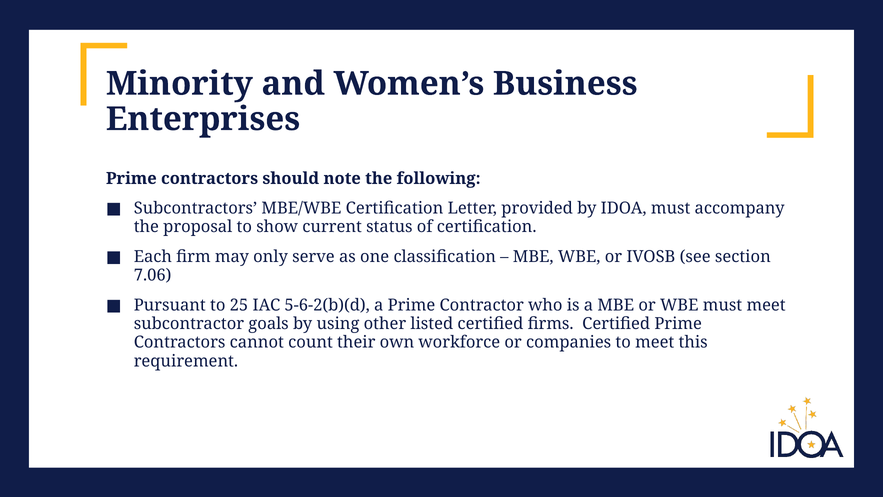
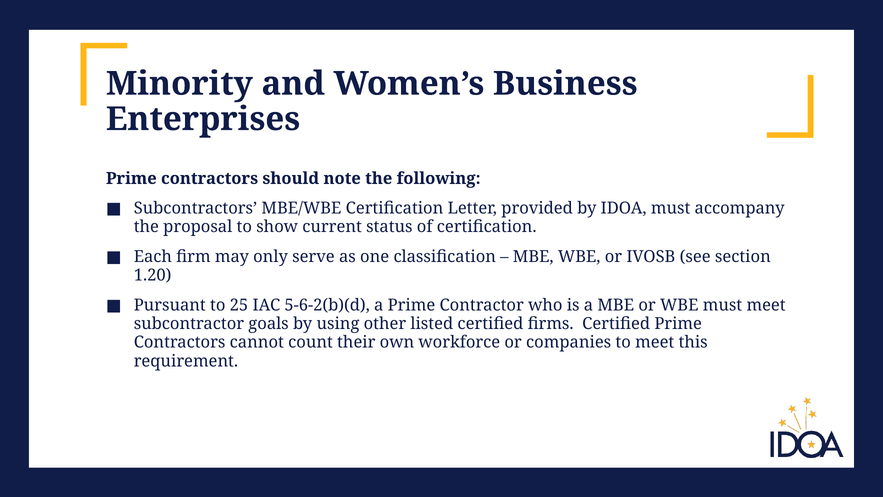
7.06: 7.06 -> 1.20 (153, 275)
